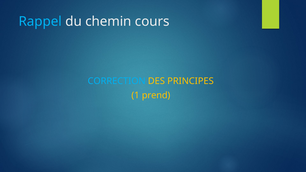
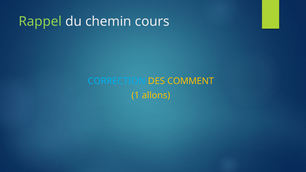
Rappel colour: light blue -> light green (40, 21)
PRINCIPES: PRINCIPES -> COMMENT (191, 81)
prend: prend -> allons (156, 95)
